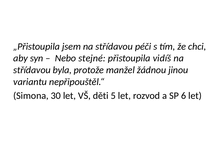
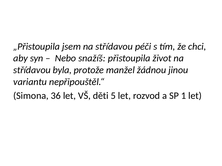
stejné: stejné -> snažíš (92, 58)
vidíš: vidíš -> život (162, 58)
30: 30 -> 36 (56, 96)
6: 6 -> 1 (184, 96)
